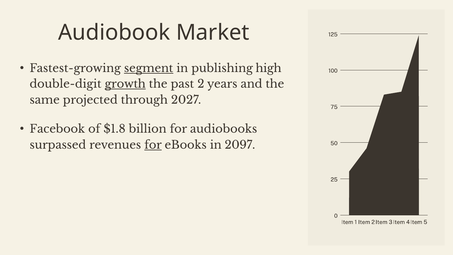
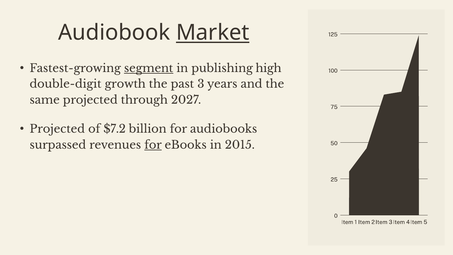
Market underline: none -> present (213, 33)
growth underline: present -> none (125, 84)
2: 2 -> 3 (201, 84)
Facebook: Facebook -> Projected (57, 129)
$1.8: $1.8 -> $7.2 (115, 129)
2097: 2097 -> 2015 (240, 145)
